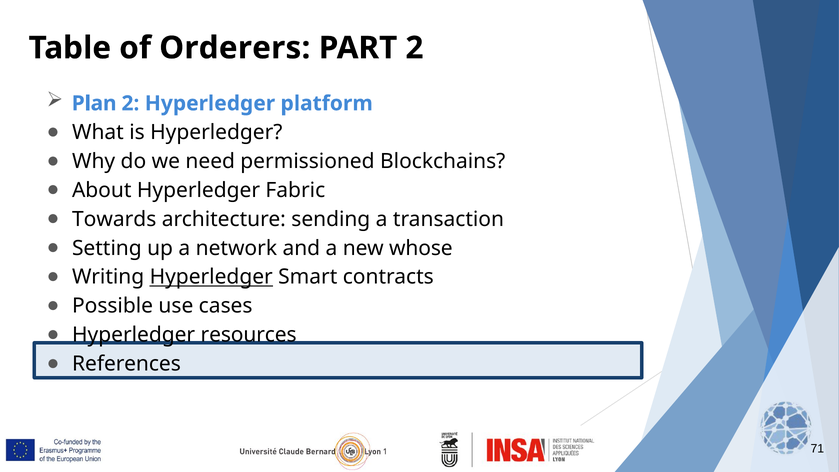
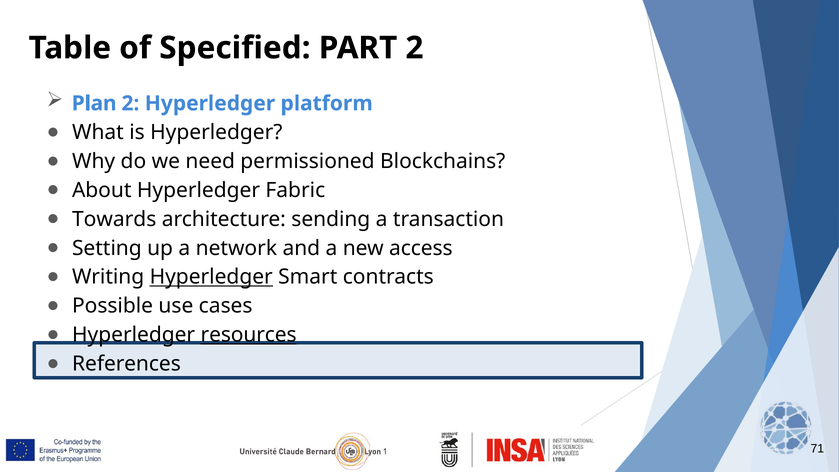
Orderers: Orderers -> Specified (235, 48)
whose: whose -> access (421, 248)
resources underline: none -> present (249, 335)
